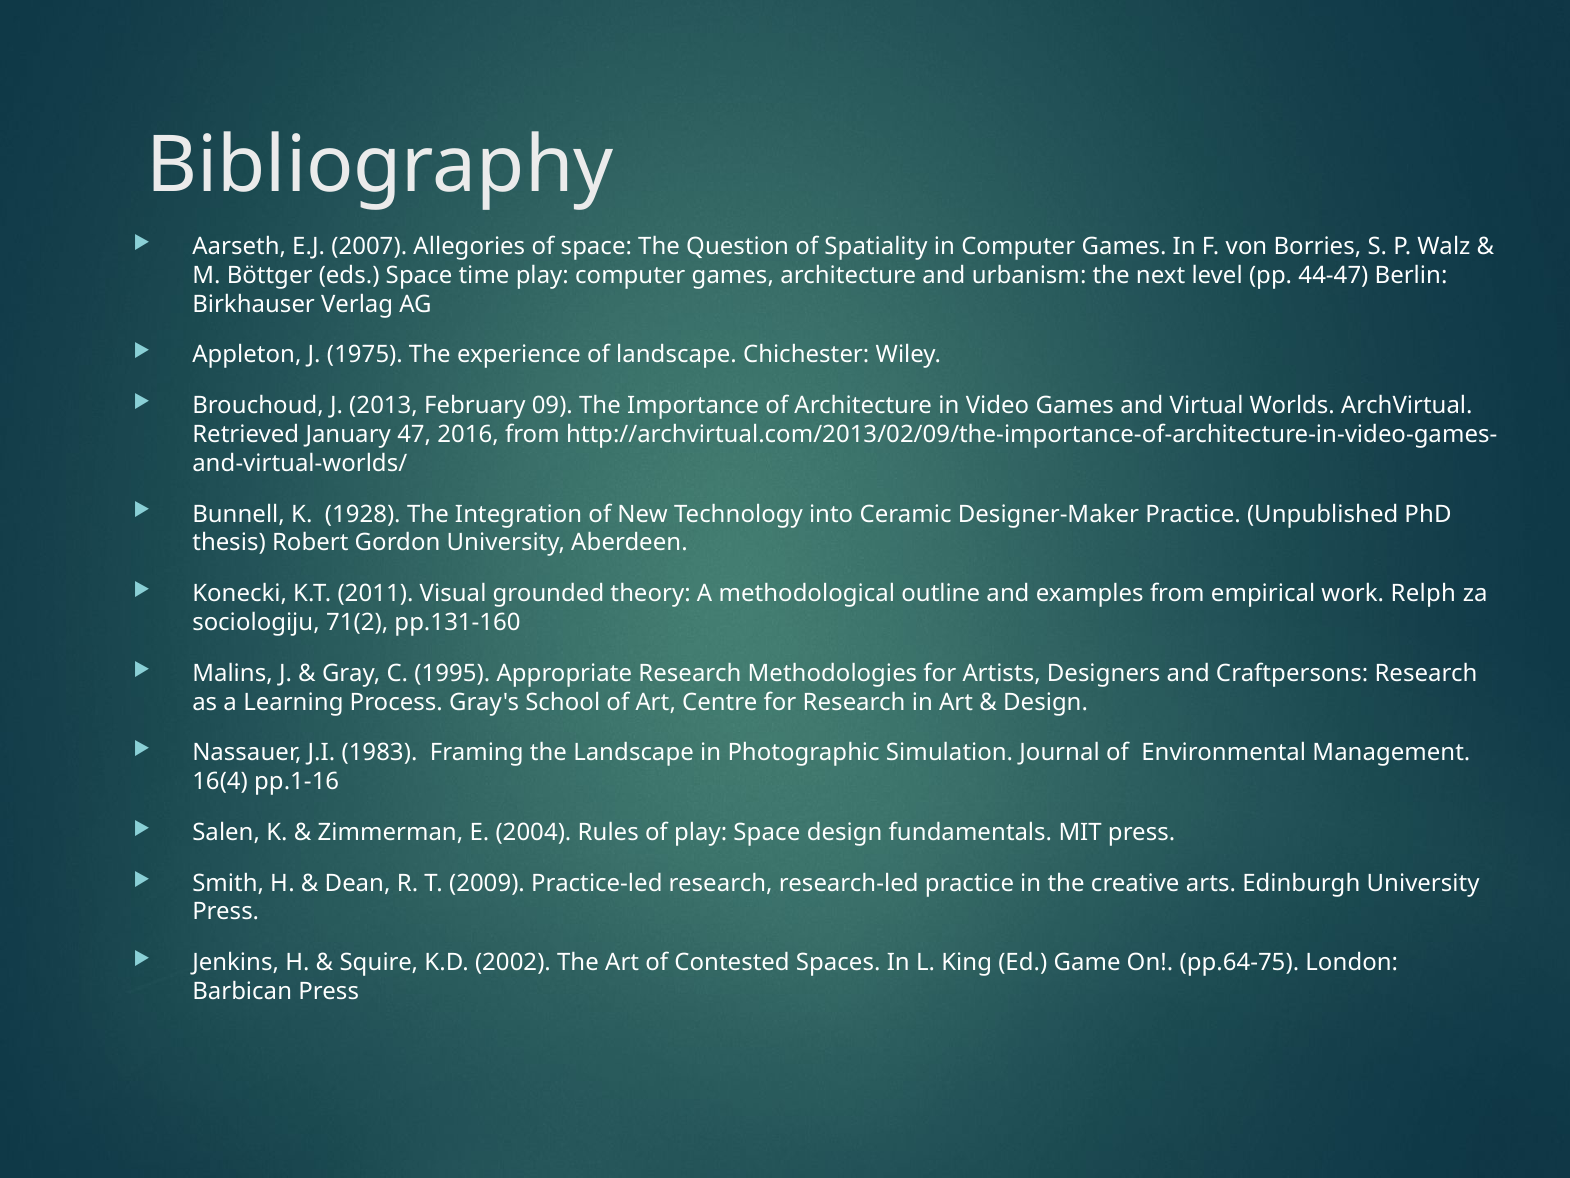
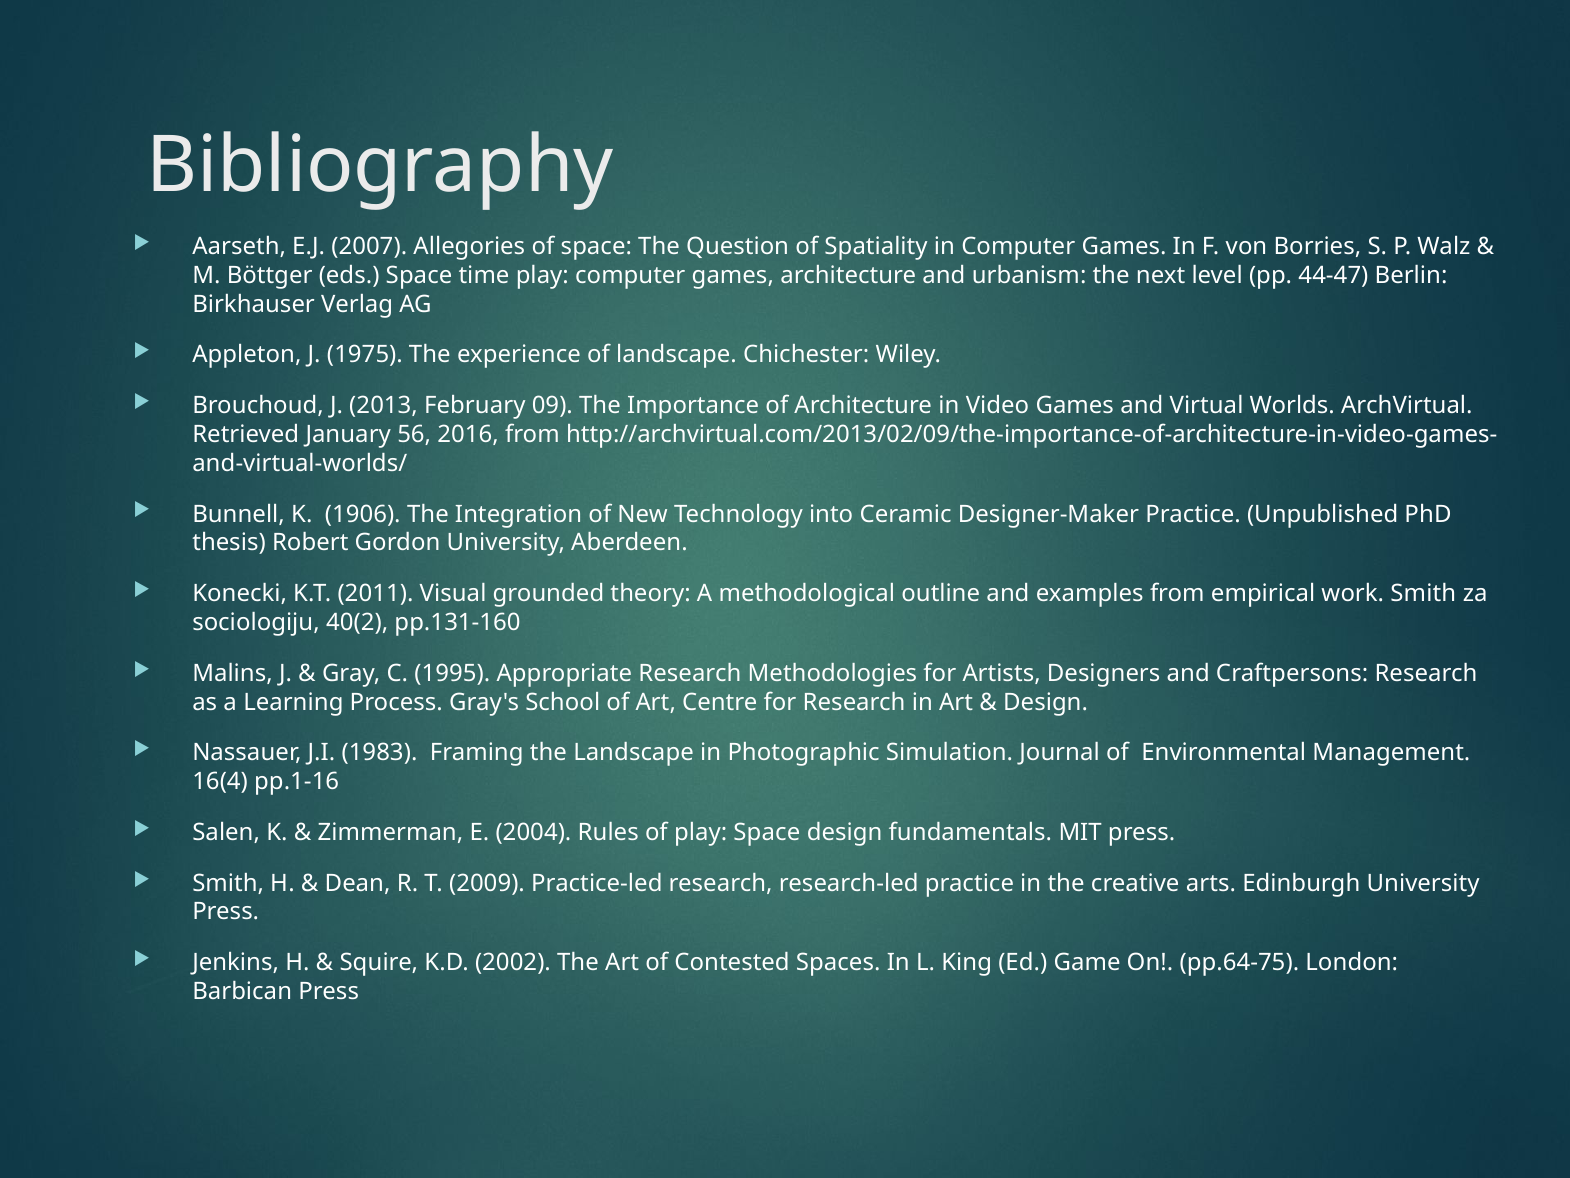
47: 47 -> 56 (414, 434)
1928: 1928 -> 1906 (363, 514)
work Relph: Relph -> Smith (1423, 593)
71(2: 71(2 -> 40(2 (357, 622)
